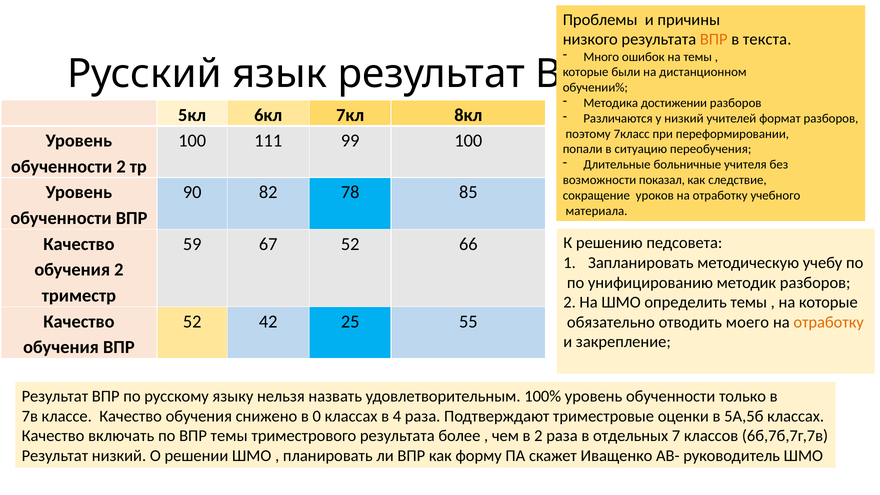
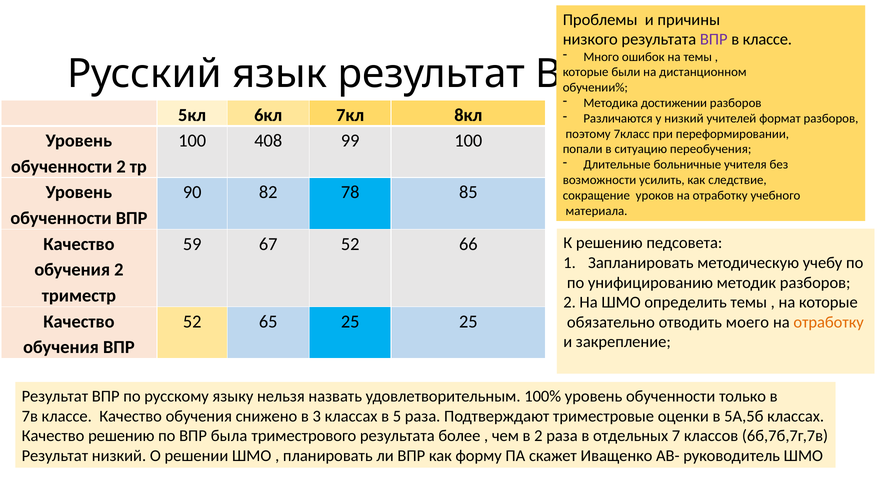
ВПР colour: orange -> purple (714, 39)
в текста: текста -> классе (767, 39)
111: 111 -> 408 (268, 141)
показал: показал -> усилить (662, 180)
42: 42 -> 65 (268, 321)
25 55: 55 -> 25 (468, 321)
0: 0 -> 3 (317, 416)
4: 4 -> 5 (397, 416)
Качество включать: включать -> решению (121, 436)
ВПР темы: темы -> была (229, 436)
